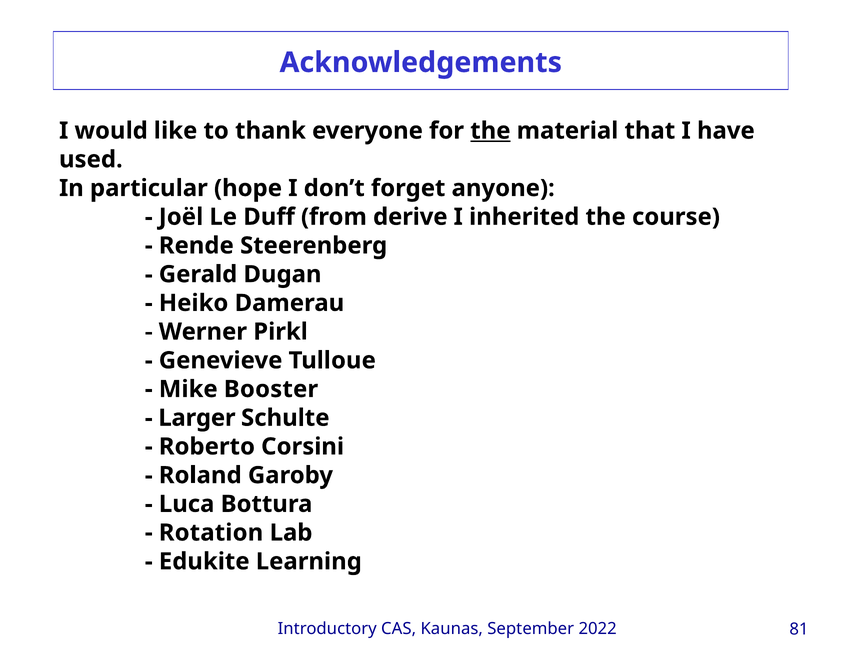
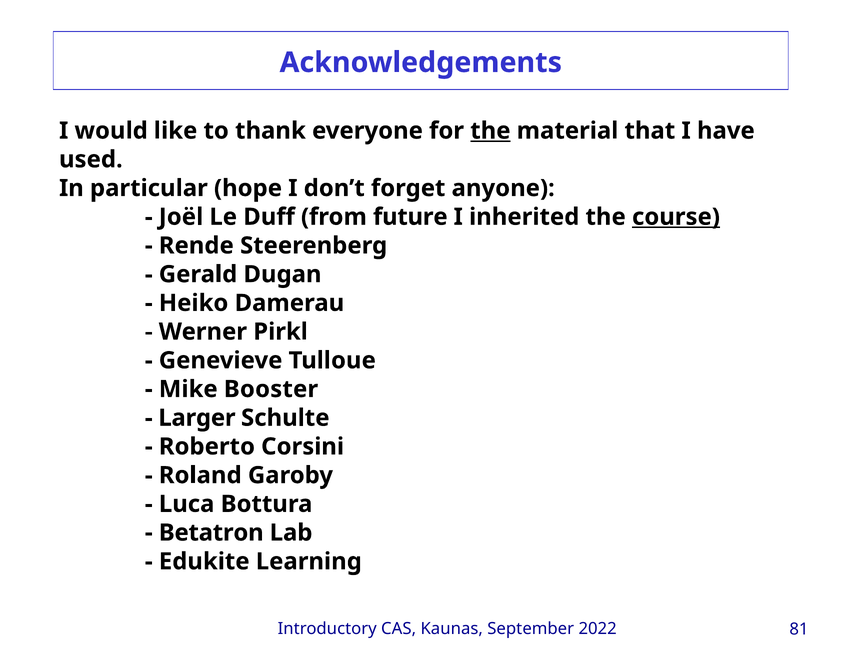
derive: derive -> future (410, 217)
course underline: none -> present (676, 217)
Rotation: Rotation -> Betatron (211, 533)
